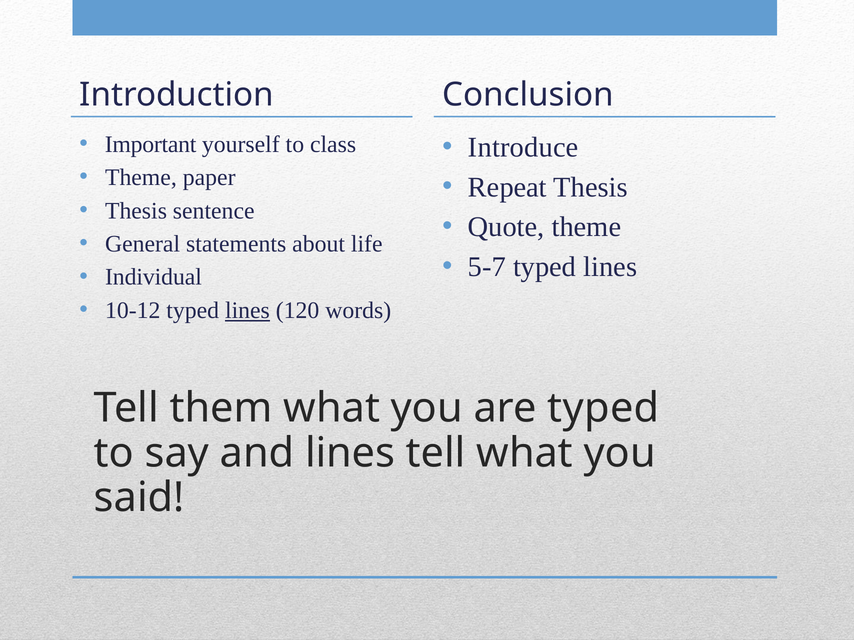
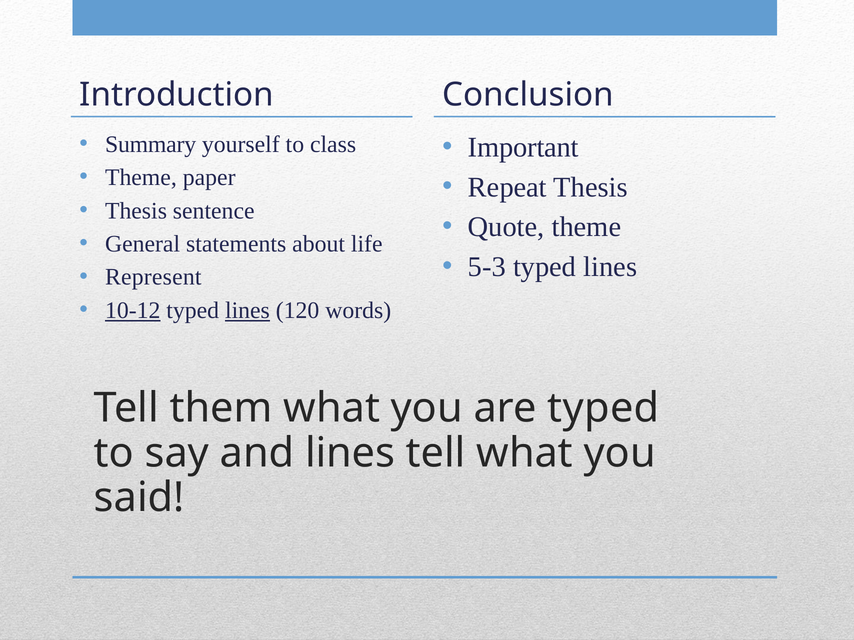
Important: Important -> Summary (151, 144)
Introduce: Introduce -> Important (523, 147)
5-7: 5-7 -> 5-3 (487, 267)
Individual: Individual -> Represent (153, 277)
10-12 underline: none -> present (133, 311)
